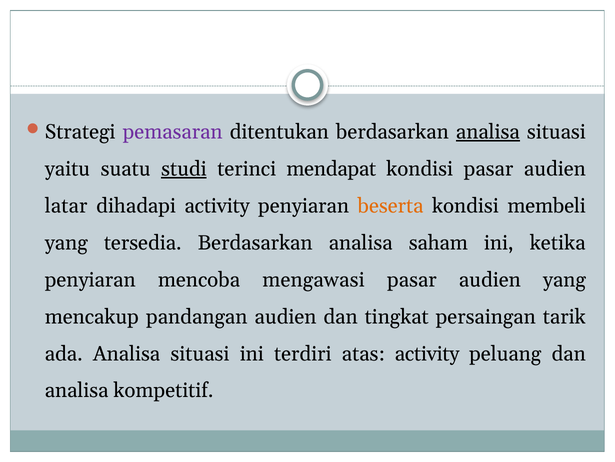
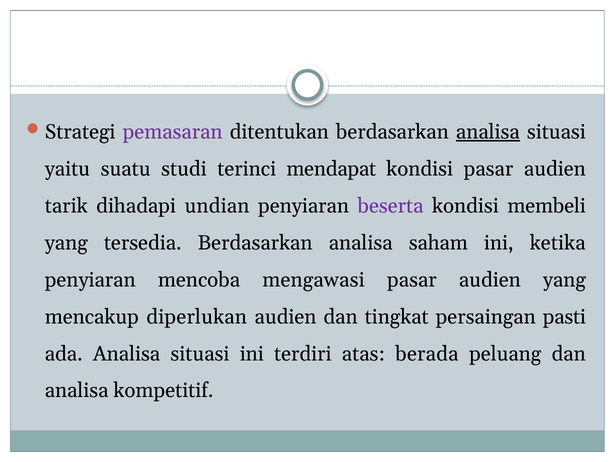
studi underline: present -> none (184, 169)
latar: latar -> tarik (66, 206)
dihadapi activity: activity -> undian (217, 206)
beserta colour: orange -> purple (391, 206)
pandangan: pandangan -> diperlukan (197, 316)
tarik: tarik -> pasti (564, 316)
atas activity: activity -> berada (427, 353)
